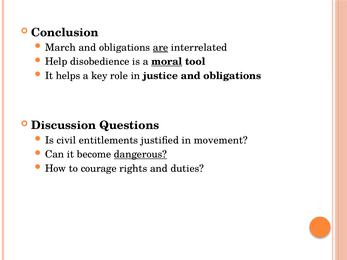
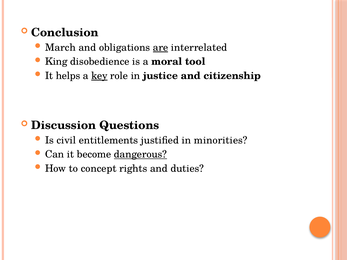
Help: Help -> King (56, 62)
moral underline: present -> none (167, 62)
key underline: none -> present (99, 76)
justice and obligations: obligations -> citizenship (232, 76)
movement: movement -> minorities (221, 140)
courage: courage -> concept (99, 169)
